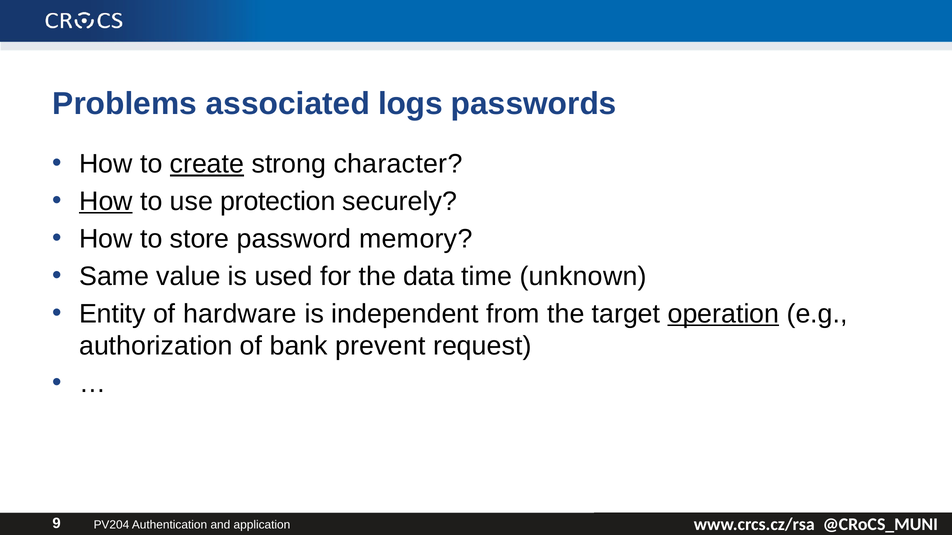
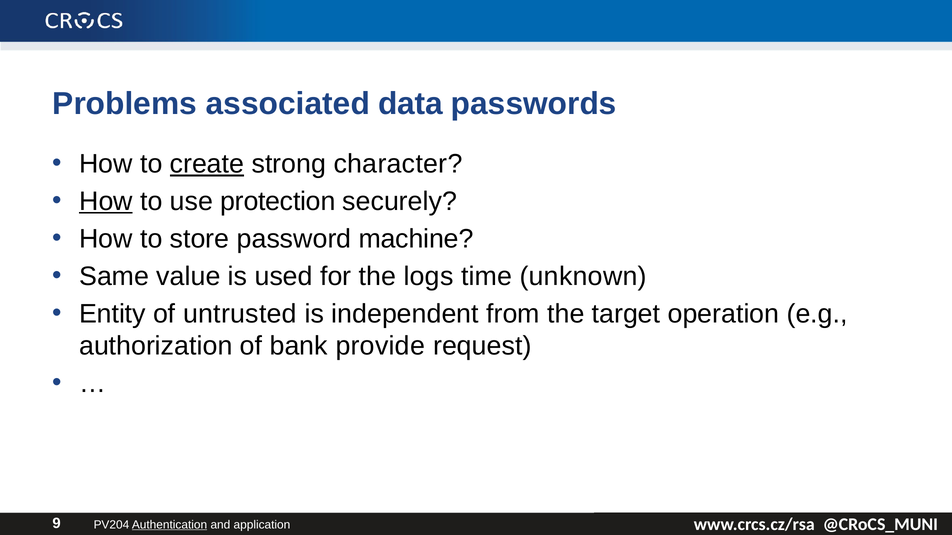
logs: logs -> data (411, 104)
memory: memory -> machine (416, 239)
data: data -> logs (429, 277)
hardware: hardware -> untrusted (240, 314)
operation underline: present -> none (723, 314)
prevent: prevent -> provide (380, 346)
Authentication underline: none -> present (170, 525)
